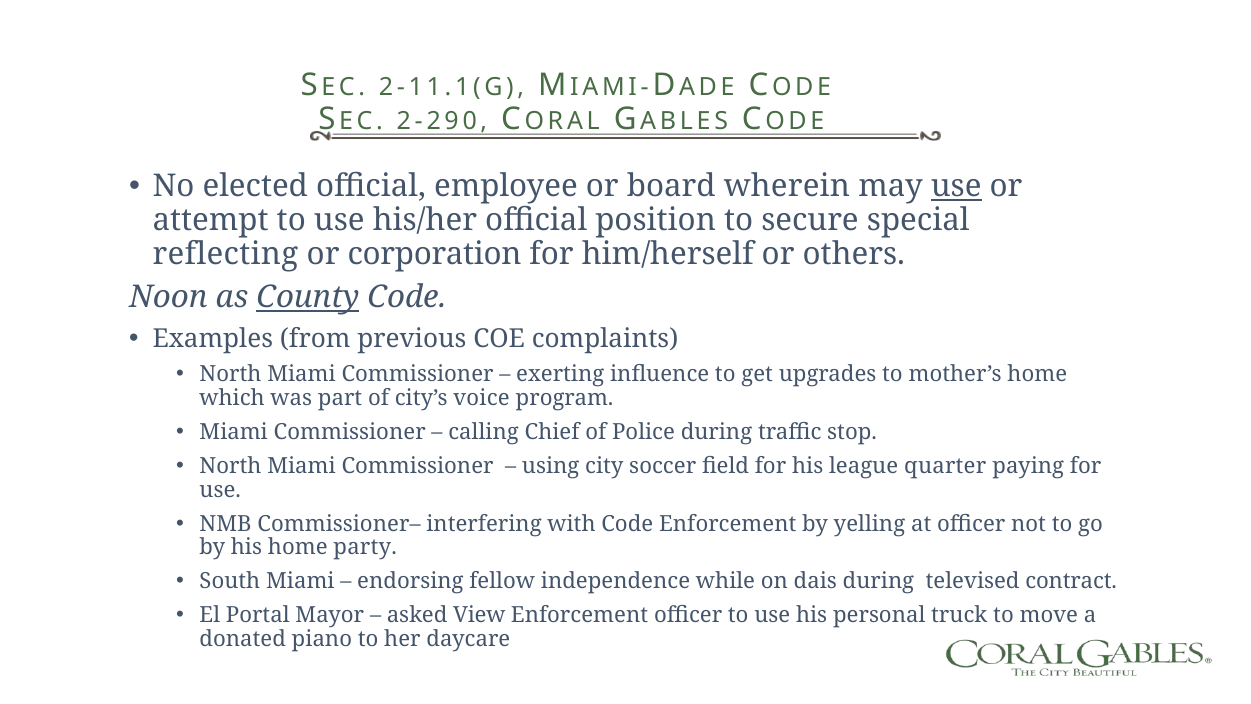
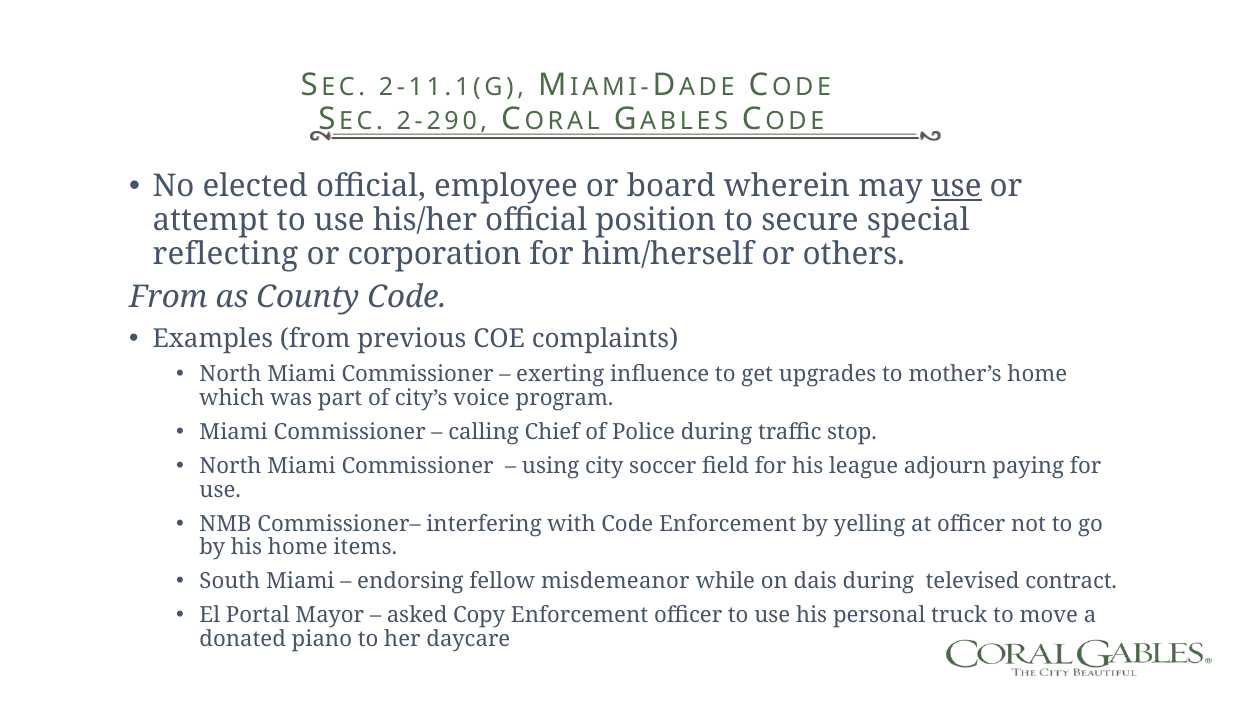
Noon: Noon -> From (168, 297)
County underline: present -> none (308, 297)
quarter: quarter -> adjourn (945, 466)
party: party -> items (365, 547)
independence: independence -> misdemeanor (615, 581)
View: View -> Copy (479, 615)
